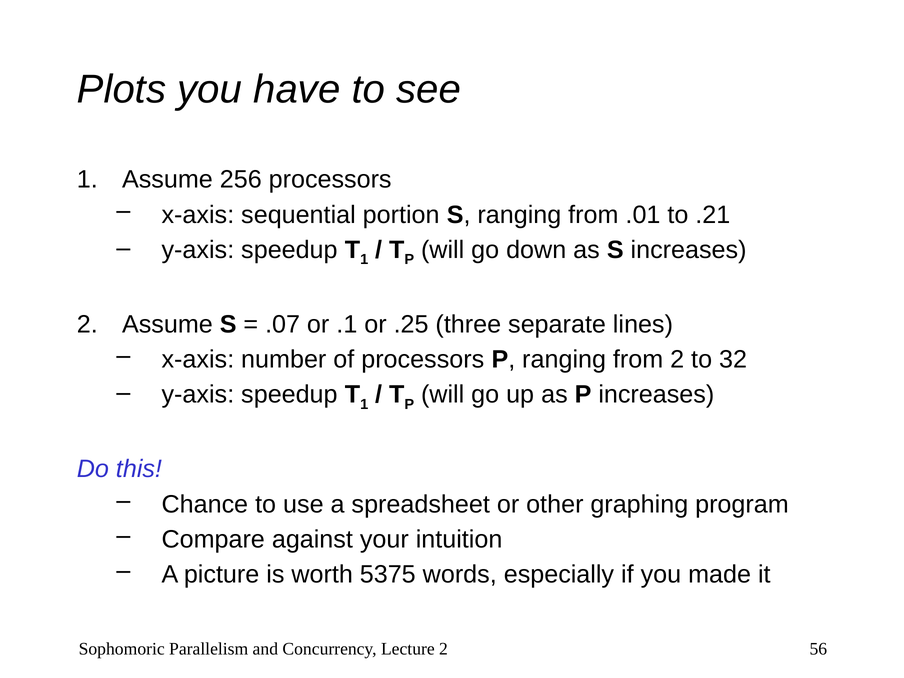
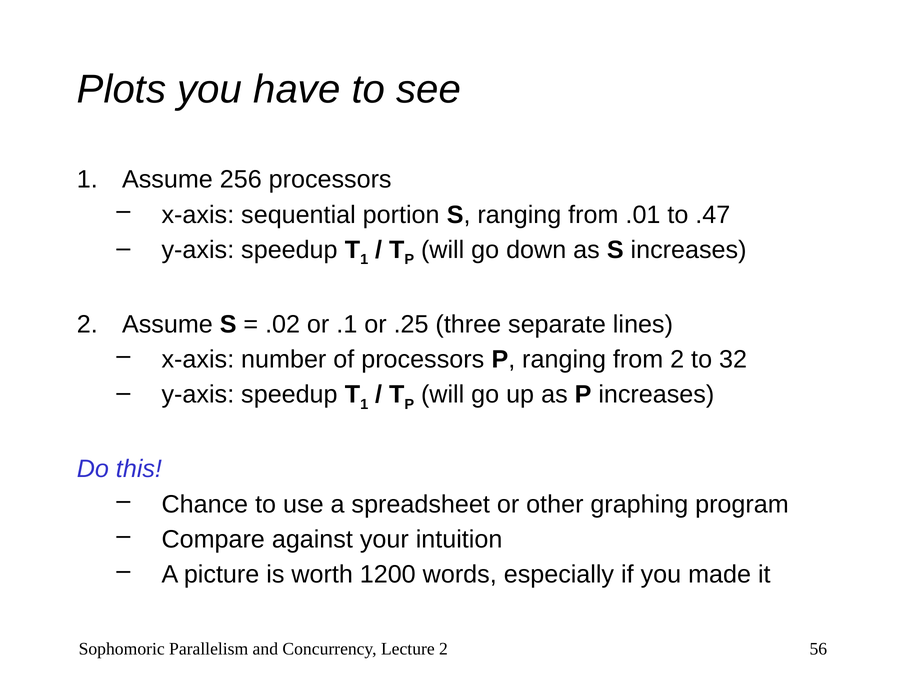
.21: .21 -> .47 (713, 215)
.07: .07 -> .02 (283, 324)
5375: 5375 -> 1200 (388, 575)
